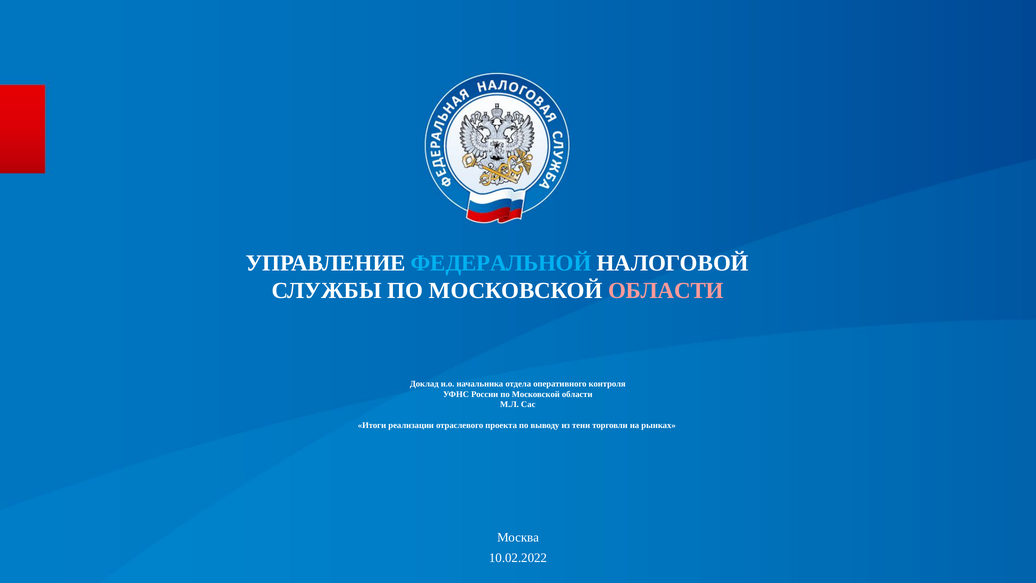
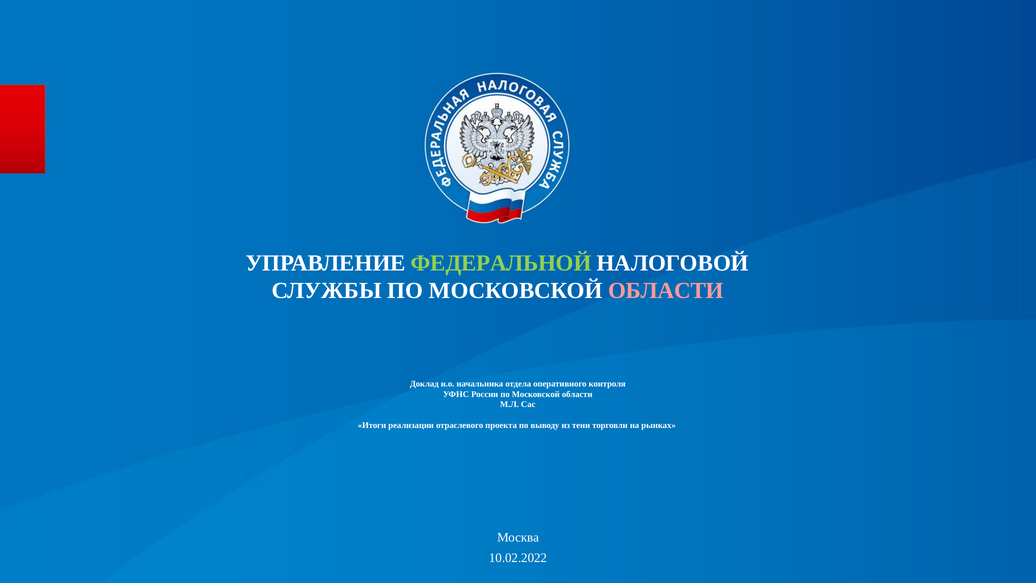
ФЕДЕРАЛЬНОЙ colour: light blue -> light green (501, 263)
